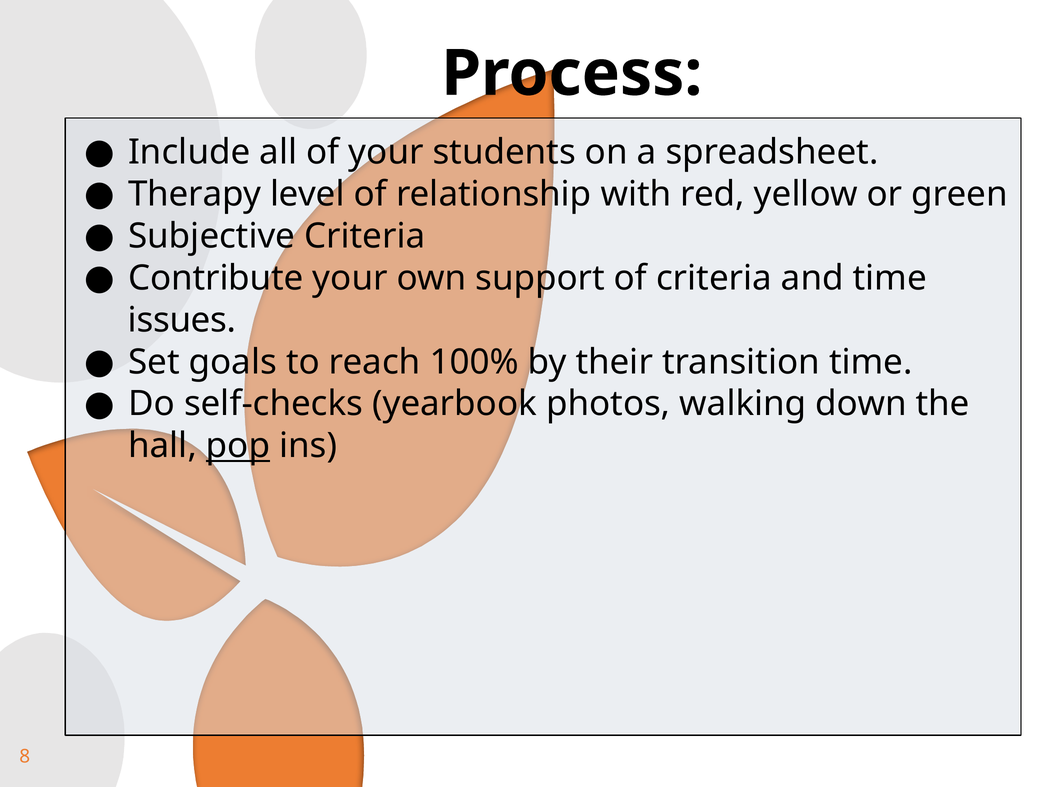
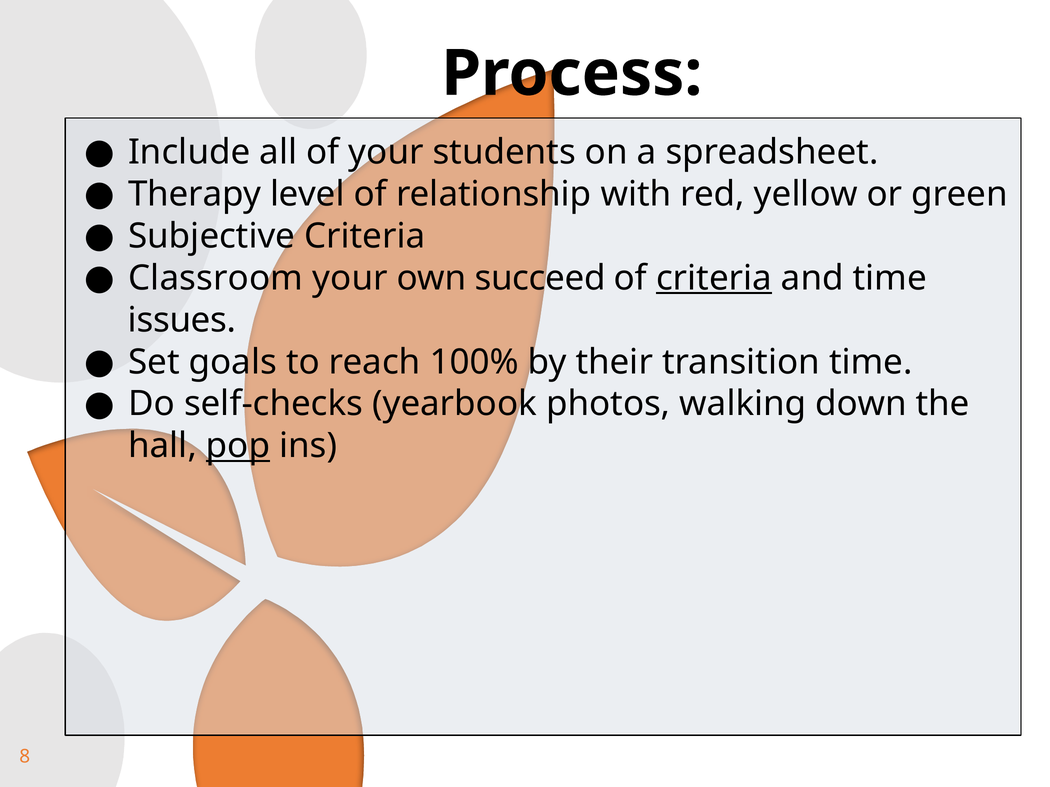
Contribute: Contribute -> Classroom (216, 278)
support: support -> succeed (540, 278)
criteria underline: none -> present (714, 278)
